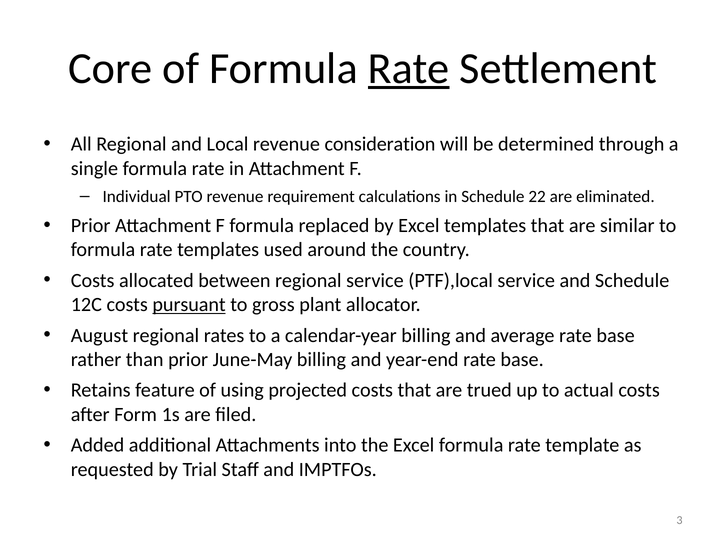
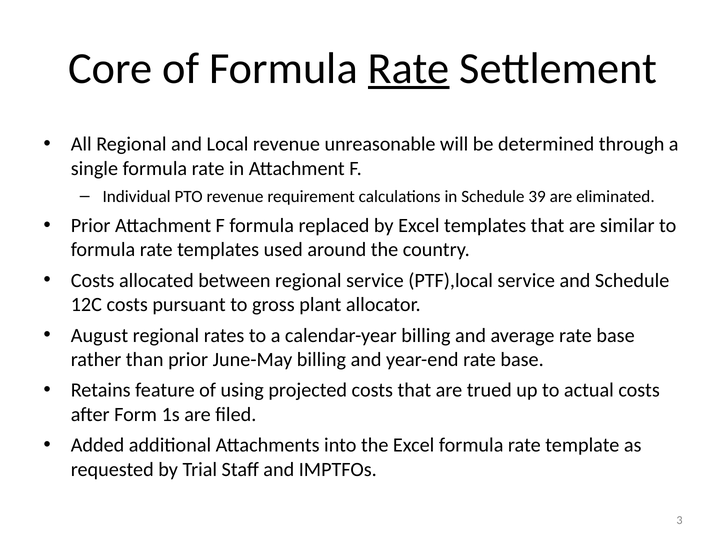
consideration: consideration -> unreasonable (380, 144)
22: 22 -> 39 (537, 196)
pursuant underline: present -> none (189, 304)
